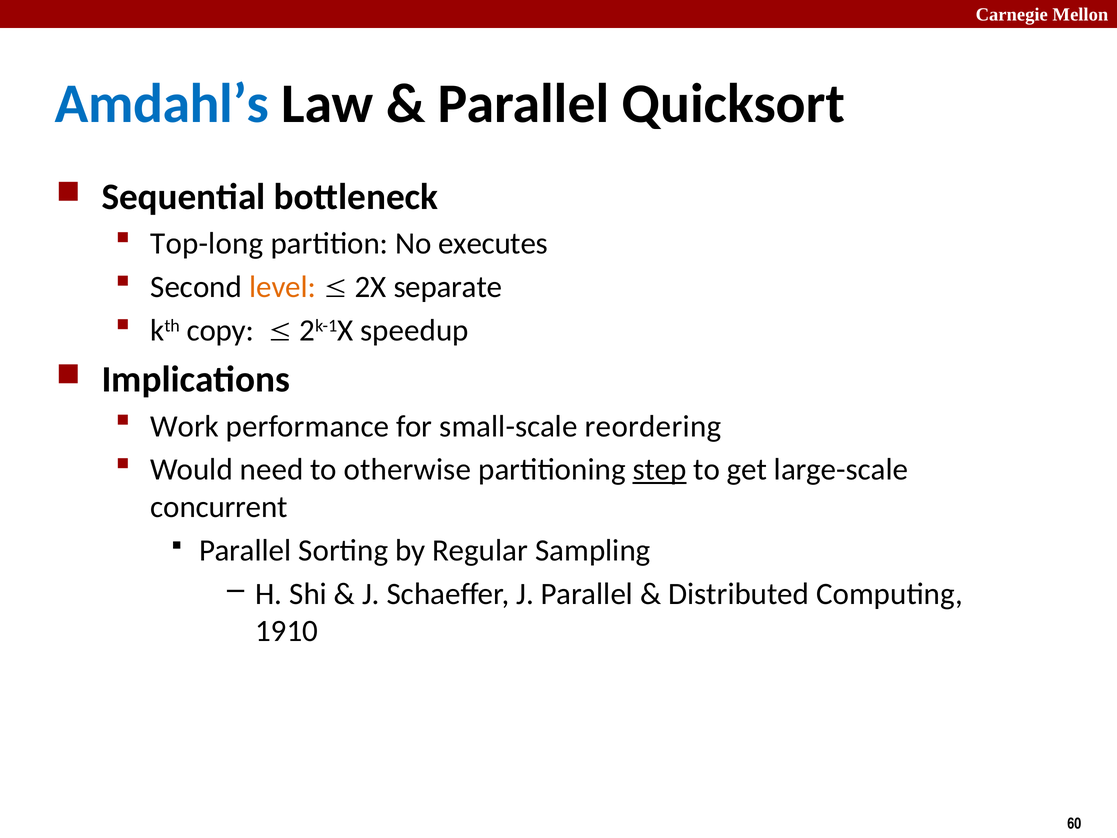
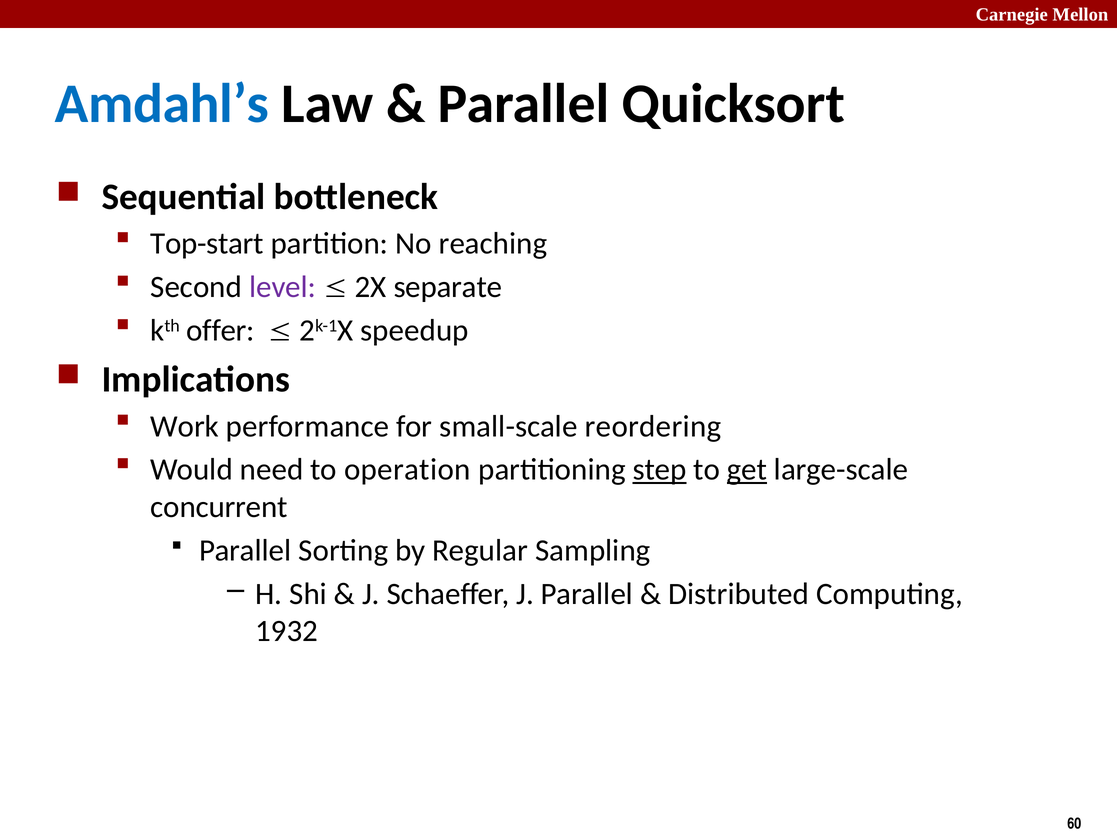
Top-long: Top-long -> Top-start (207, 244)
executes: executes -> reaching (493, 244)
level colour: orange -> purple (283, 287)
copy: copy -> offer (220, 331)
otherwise: otherwise -> operation (407, 470)
get underline: none -> present (747, 470)
1910: 1910 -> 1932 (287, 631)
